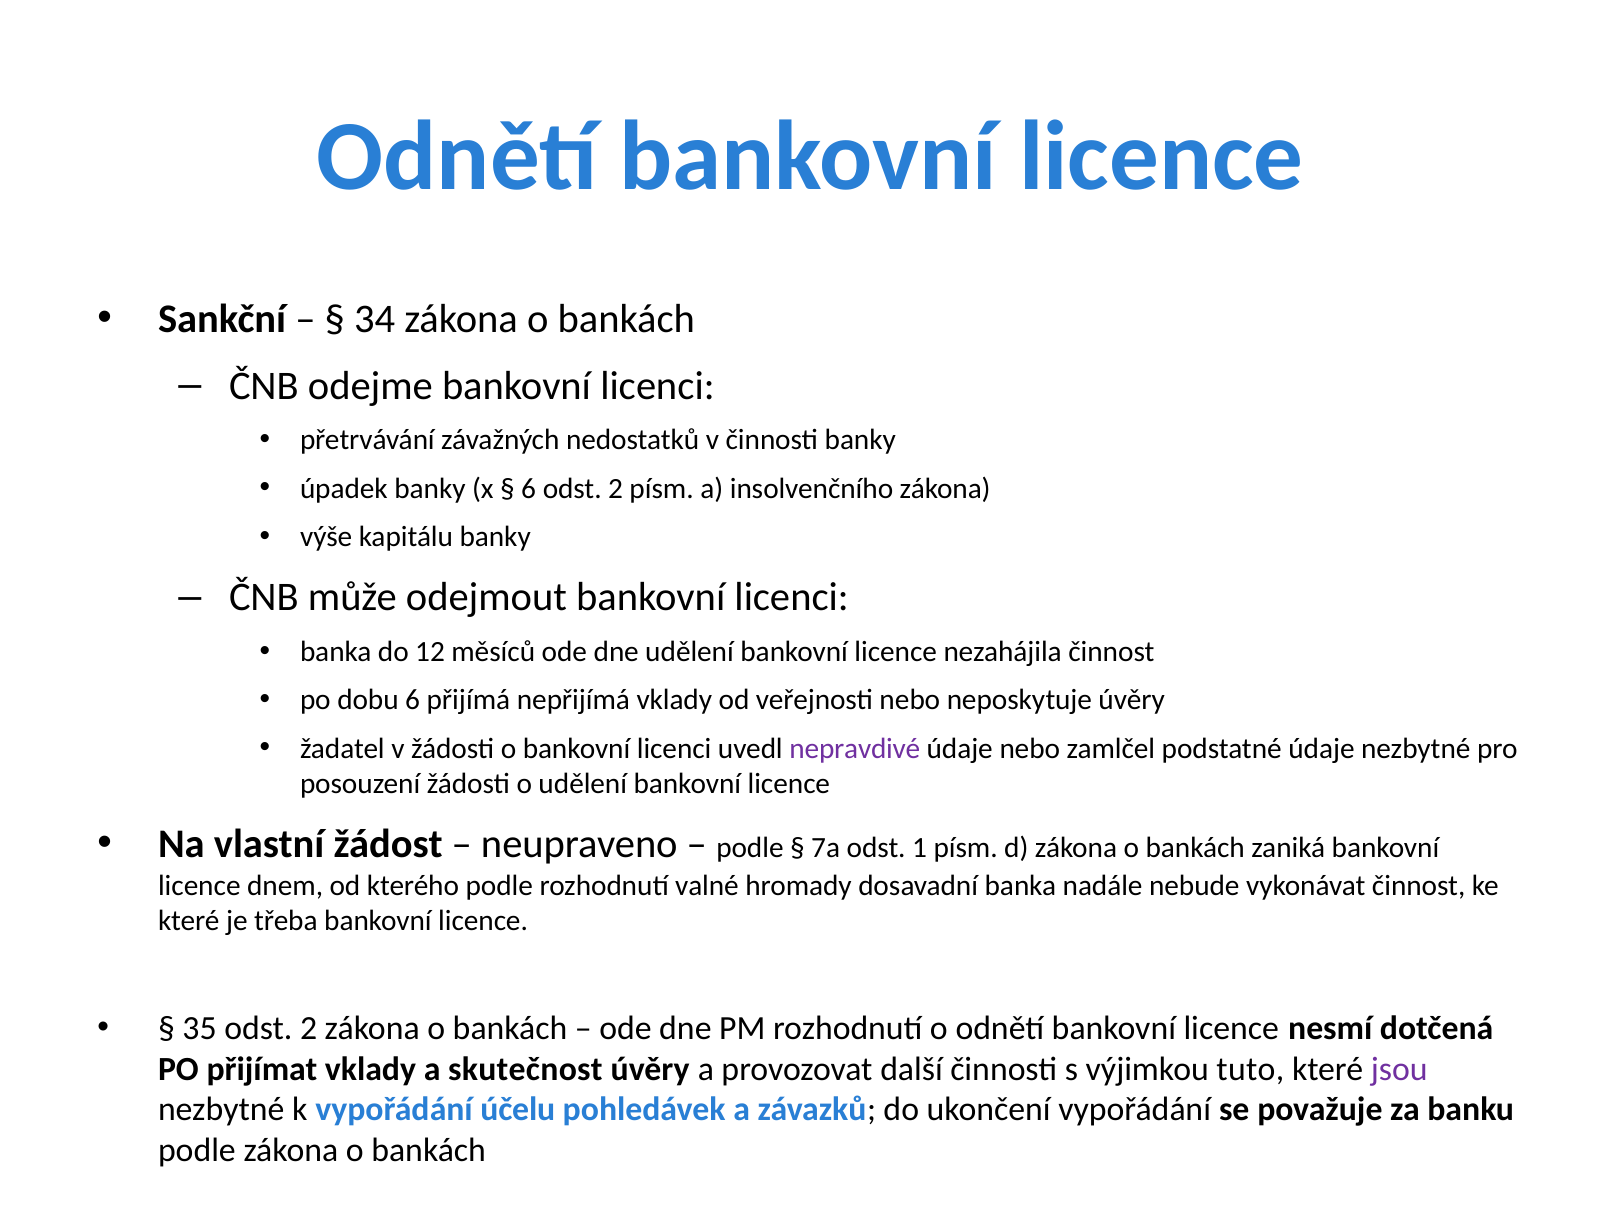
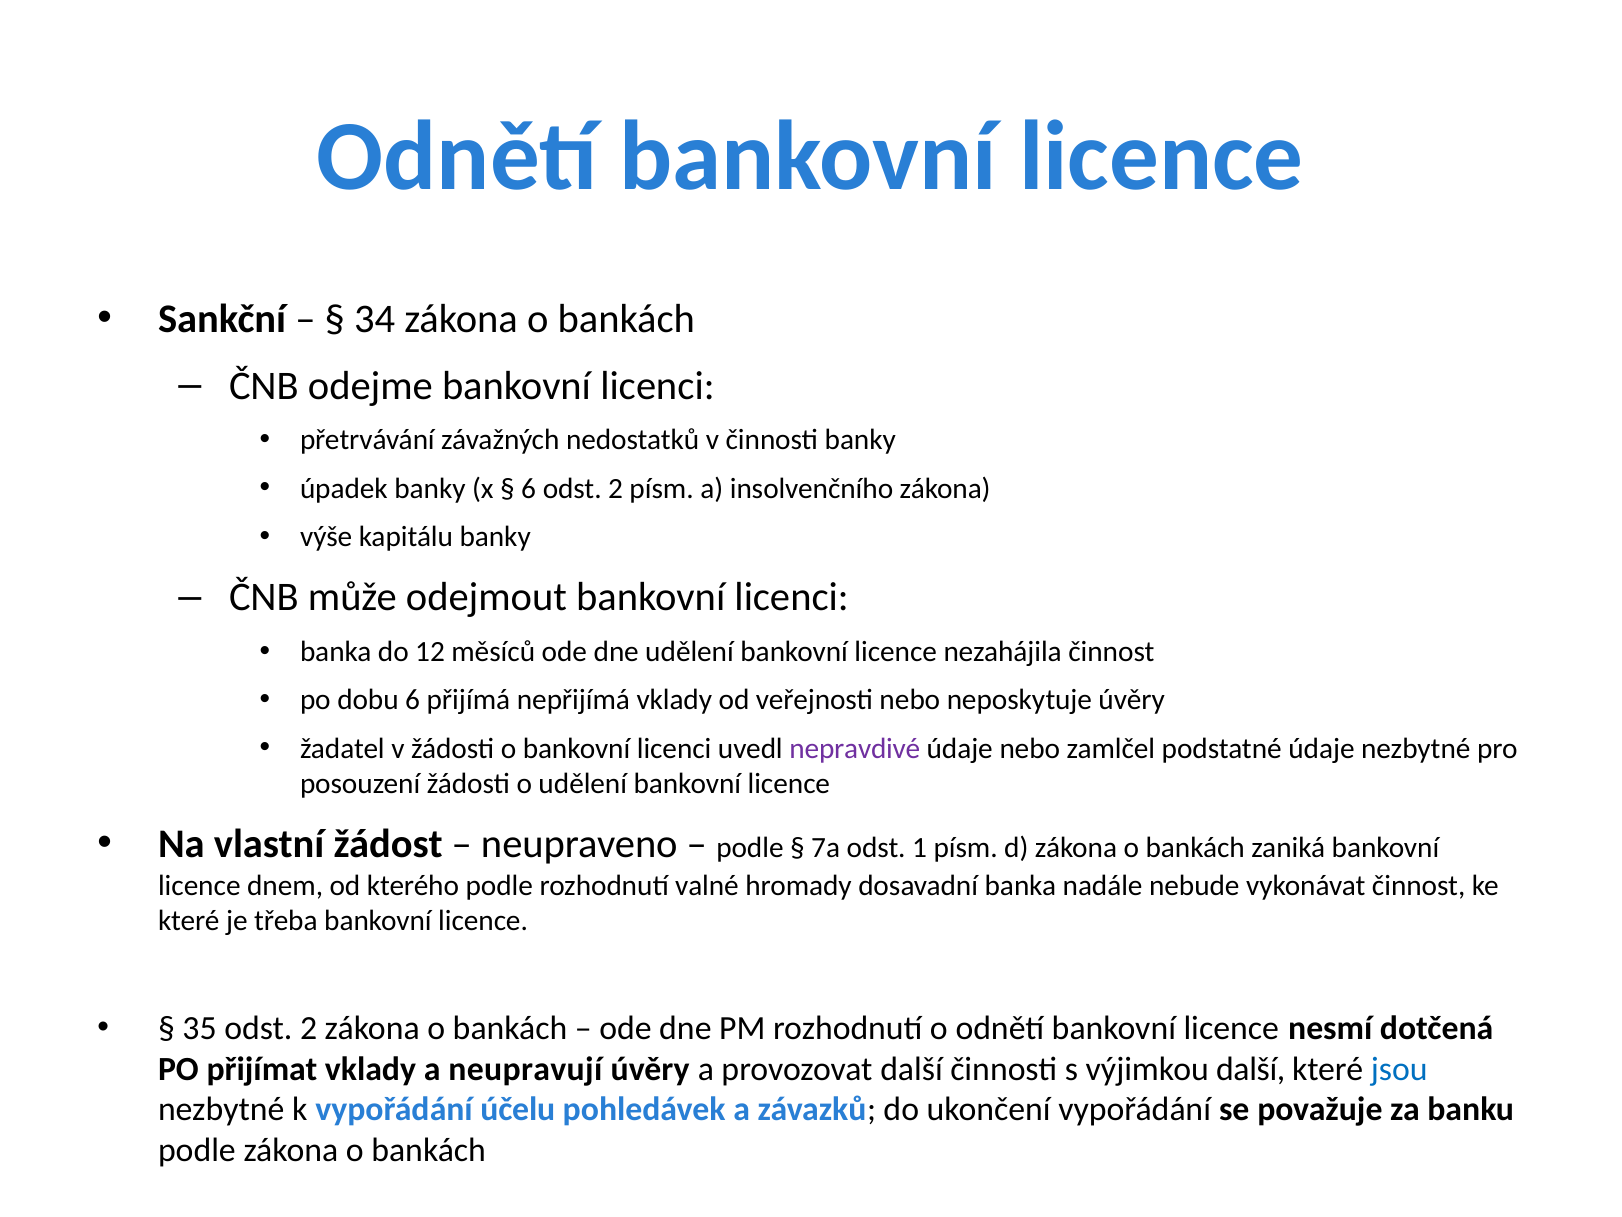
skutečnost: skutečnost -> neupravují (525, 1068)
výjimkou tuto: tuto -> další (1251, 1068)
jsou colour: purple -> blue (1399, 1068)
